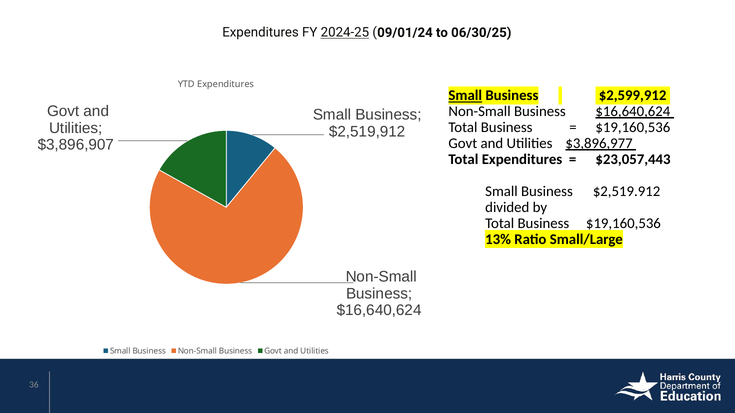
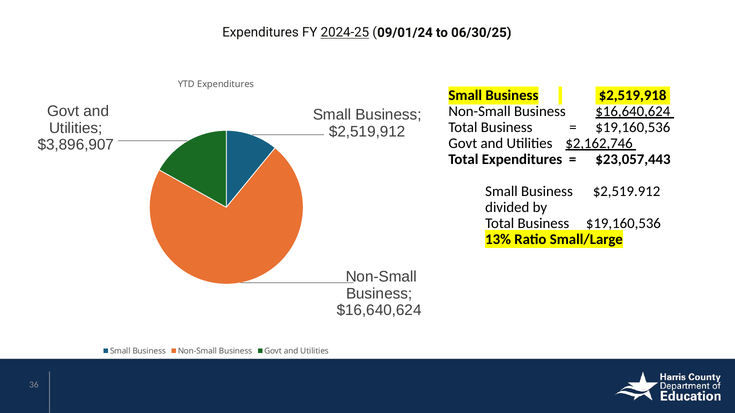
Small underline: present -> none (465, 96)
$2,599,912: $2,599,912 -> $2,519,918 (633, 96)
$3,896,977: $3,896,977 -> $2,162,746 (599, 144)
